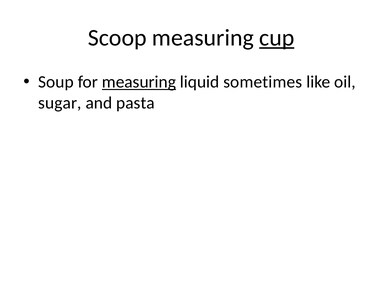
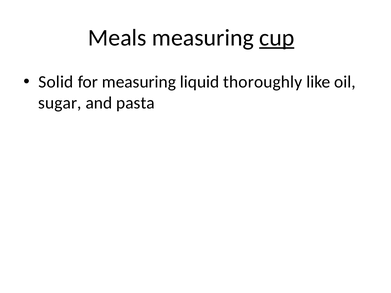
Scoop: Scoop -> Meals (117, 38)
Soup: Soup -> Solid (56, 82)
measuring underline: present -> none (139, 82)
sometimes: sometimes -> thoroughly (263, 82)
